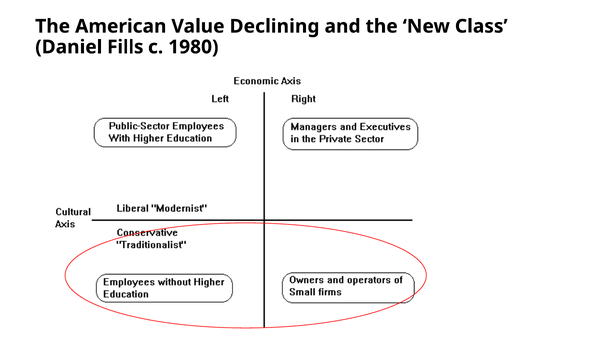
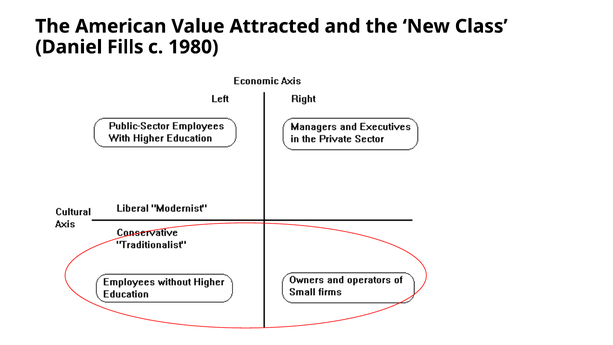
Declining: Declining -> Attracted (275, 26)
